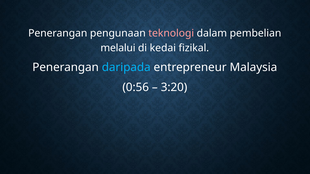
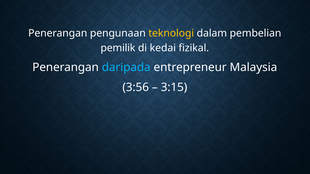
teknologi colour: pink -> yellow (171, 33)
melalui: melalui -> pemilik (118, 48)
0:56: 0:56 -> 3:56 (136, 87)
3:20: 3:20 -> 3:15 (174, 87)
